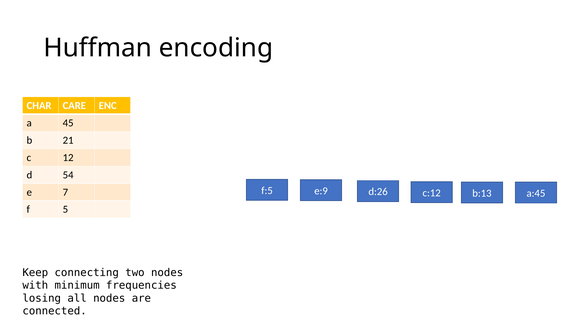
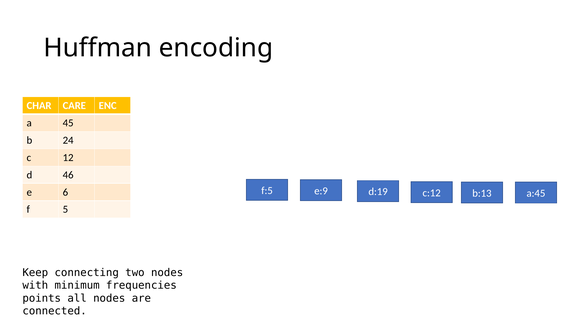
21: 21 -> 24 (68, 141)
54: 54 -> 46 (68, 175)
d:26: d:26 -> d:19 (378, 192)
7: 7 -> 6 (65, 193)
losing: losing -> points (42, 299)
